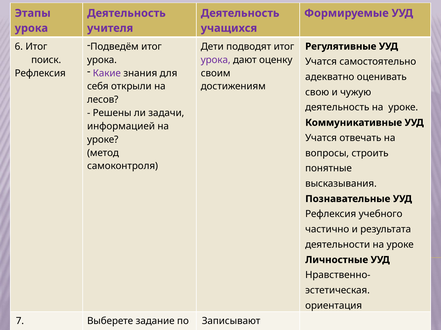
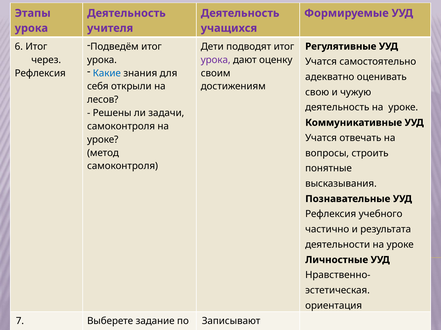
поиск: поиск -> через (46, 60)
Какие colour: purple -> blue (107, 73)
информацией: информацией -> самоконтроля (121, 127)
